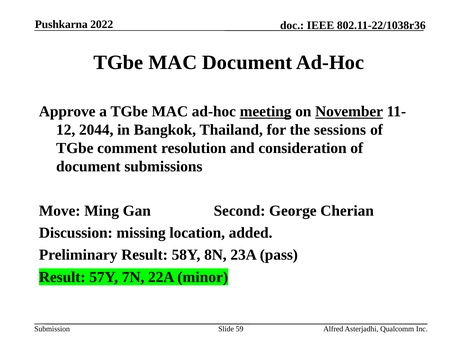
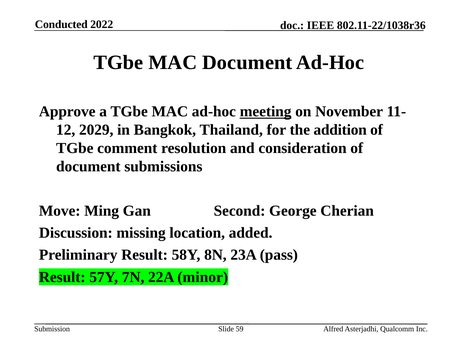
Pushkarna: Pushkarna -> Conducted (61, 24)
November underline: present -> none (349, 112)
2044: 2044 -> 2029 (96, 130)
sessions: sessions -> addition (340, 130)
